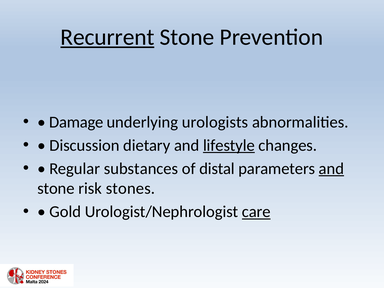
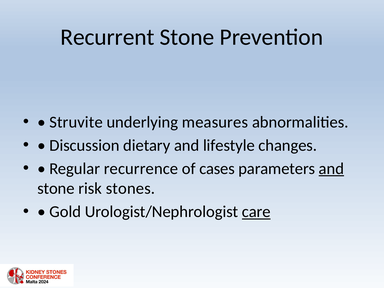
Recurrent underline: present -> none (107, 37)
Damage: Damage -> Struvite (76, 122)
urologists: urologists -> measures (215, 122)
lifestyle underline: present -> none (229, 145)
substances: substances -> recurrence (141, 169)
distal: distal -> cases (217, 169)
